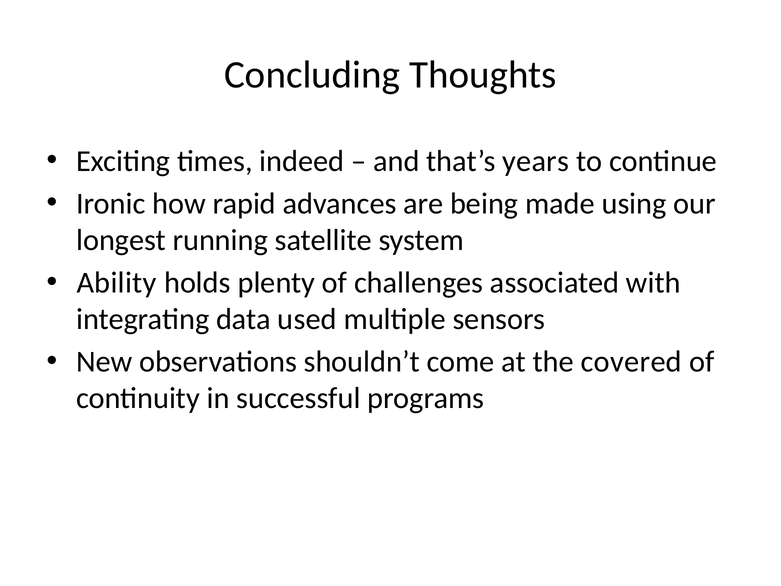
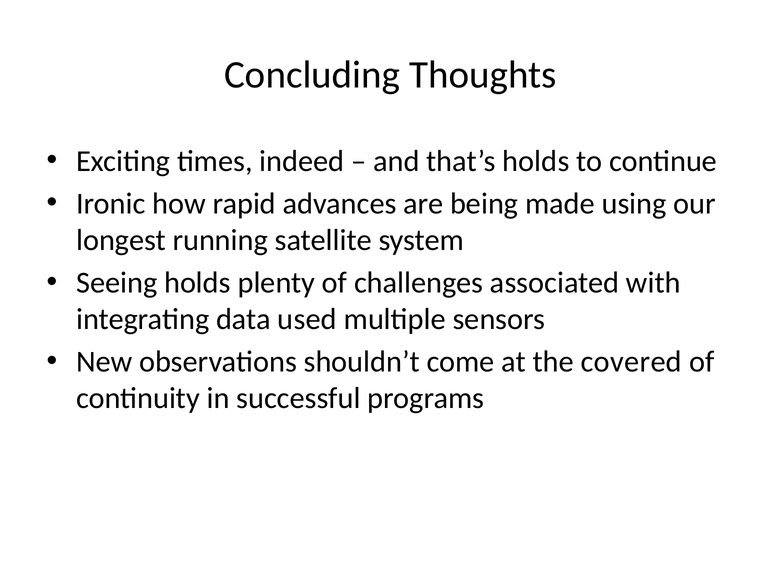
that’s years: years -> holds (536, 161)
Ability: Ability -> Seeing (117, 283)
